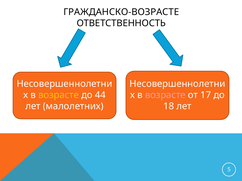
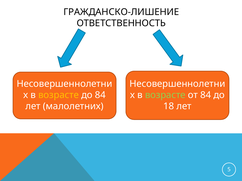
ГРАЖДАНСКО-ВОЗРАСТЕ: ГРАЖДАНСКО-ВОЗРАСТЕ -> ГРАЖДАНСКО-ЛИШЕНИЕ (121, 12)
до 44: 44 -> 84 (100, 95)
возрасте colour: pink -> light green (165, 95)
от 17: 17 -> 84 (206, 95)
